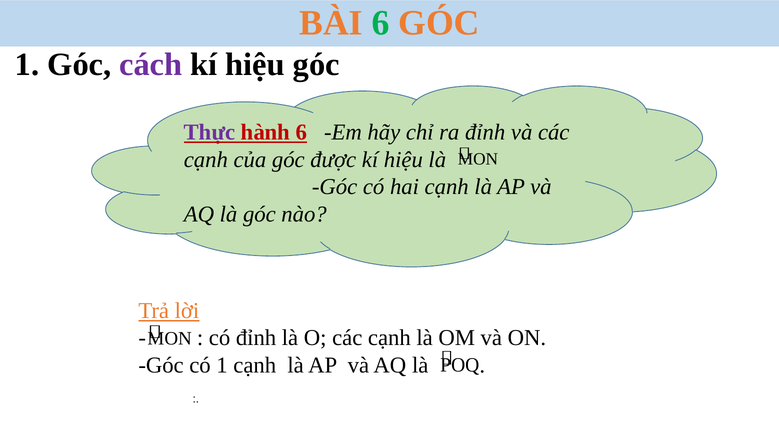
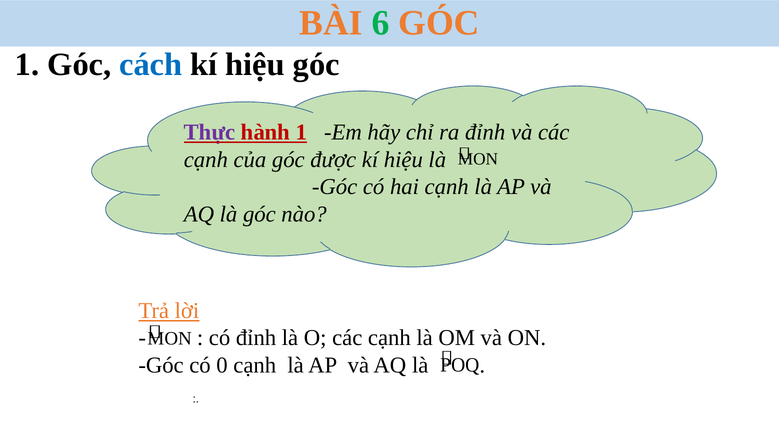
cách colour: purple -> blue (151, 65)
hành 6: 6 -> 1 (301, 132)
có 1: 1 -> 0 (222, 365)
